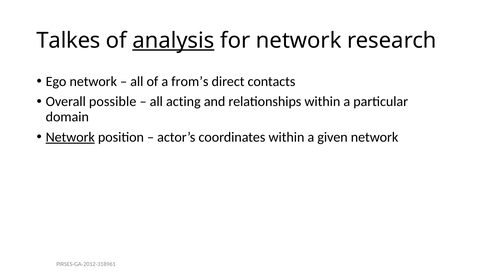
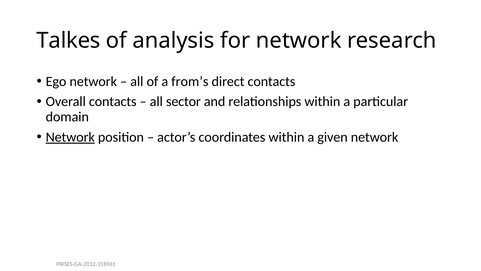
analysis underline: present -> none (173, 40)
Overall possible: possible -> contacts (113, 101)
acting: acting -> sector (183, 101)
